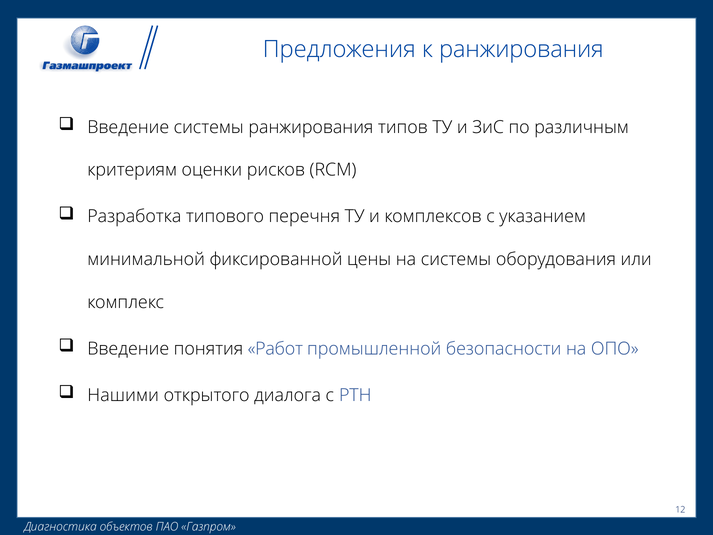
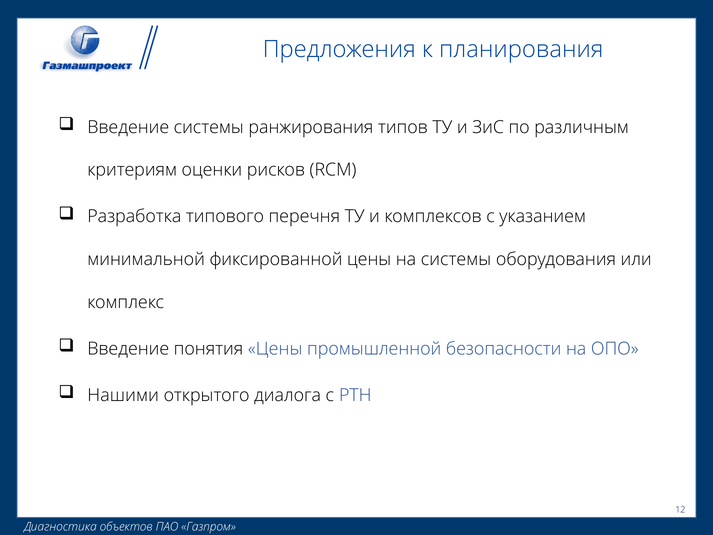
к ранжирования: ранжирования -> планирования (521, 49)
понятия Работ: Работ -> Цены (275, 349)
